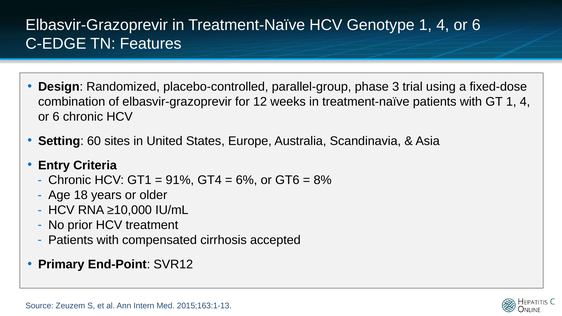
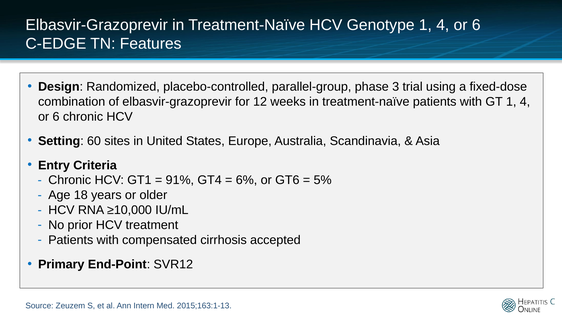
8%: 8% -> 5% (323, 180)
